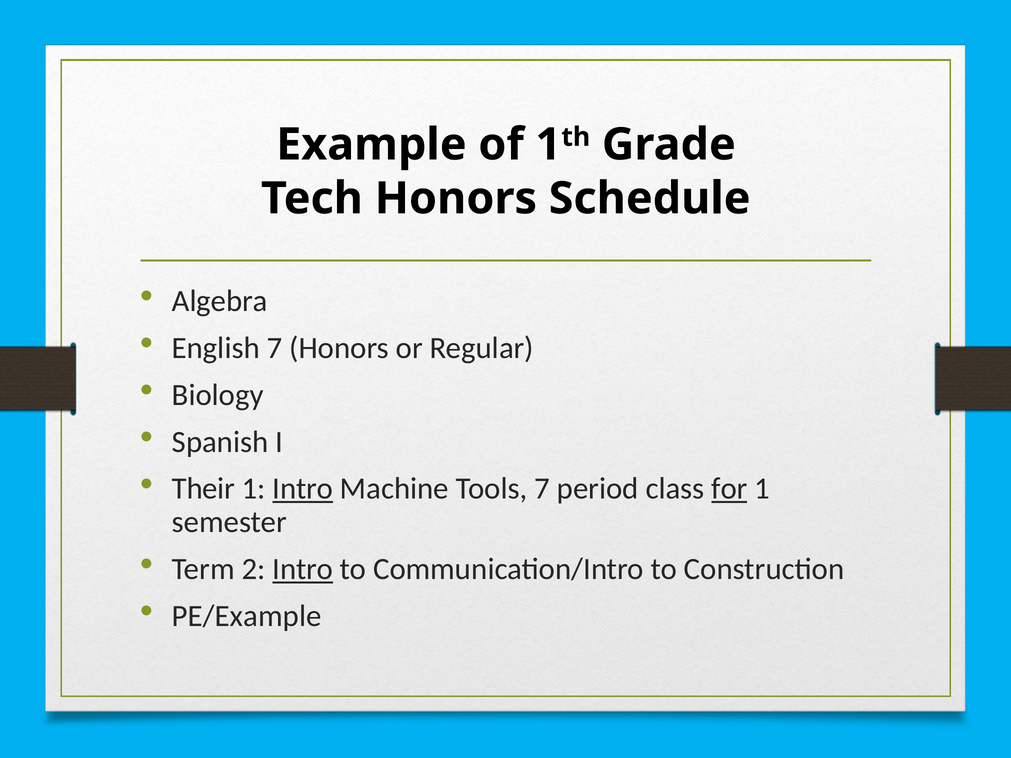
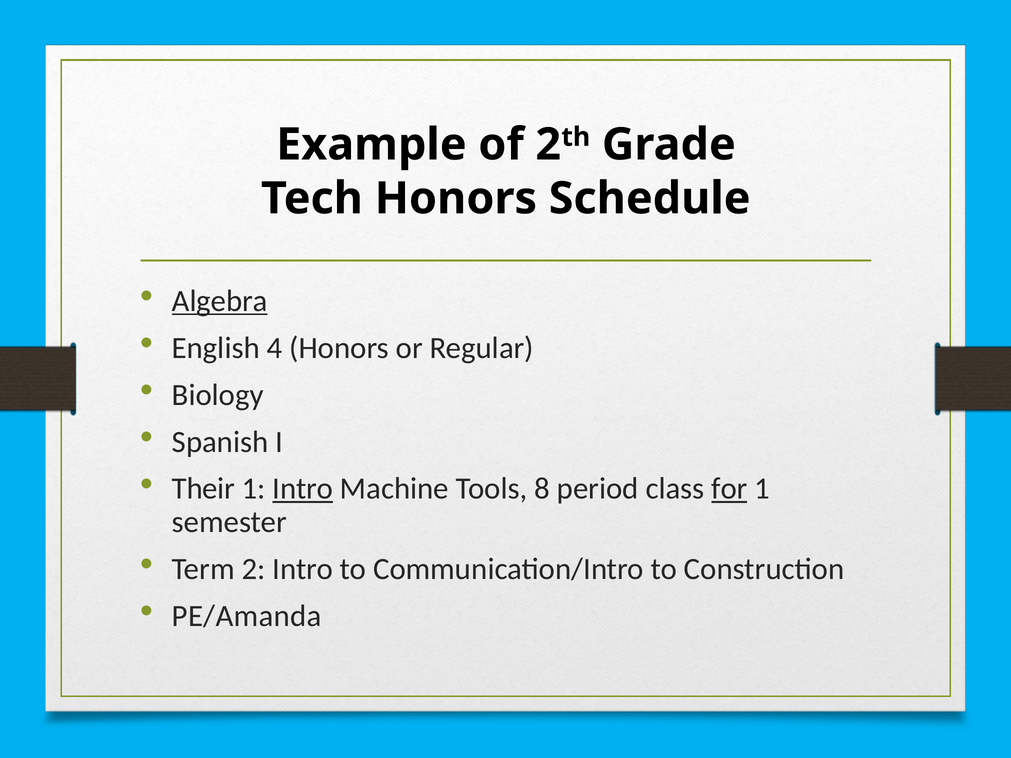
of 1: 1 -> 2 (548, 145)
Algebra underline: none -> present (220, 301)
English 7: 7 -> 4 (275, 348)
Tools 7: 7 -> 8 (542, 489)
Intro underline: present -> none (303, 569)
PE/Example: PE/Example -> PE/Amanda (247, 616)
